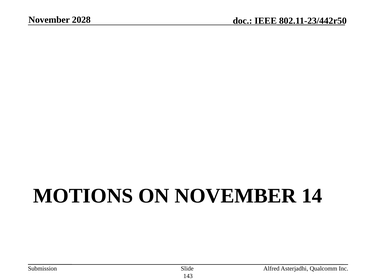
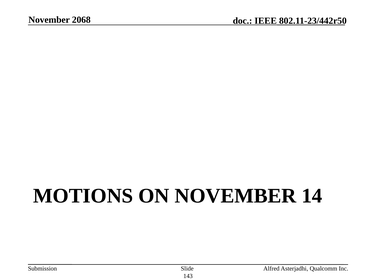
2028: 2028 -> 2068 (81, 20)
